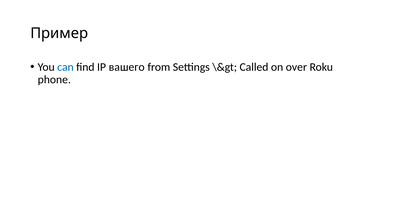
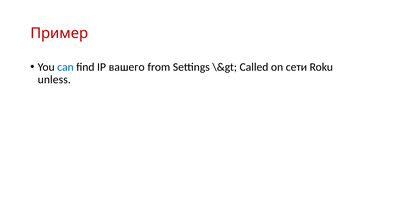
Пример colour: black -> red (59, 33)
over: over -> сети (296, 67)
phone: phone -> unless (54, 80)
